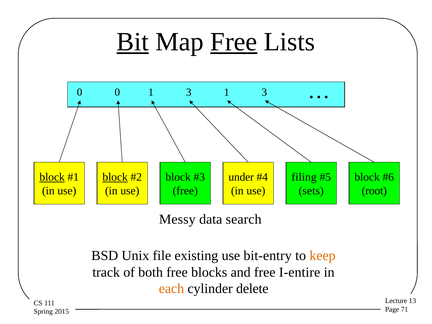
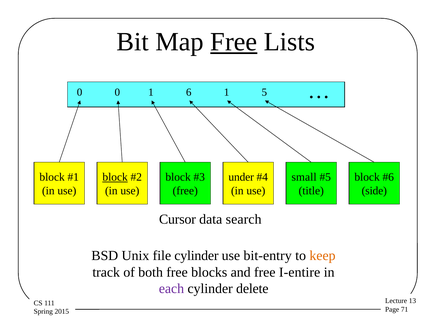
Bit underline: present -> none (133, 42)
0 3: 3 -> 6 (189, 92)
1 3: 3 -> 5 (264, 92)
block underline: present -> none (52, 177)
filing: filing -> small (304, 177)
sets: sets -> title (311, 191)
root: root -> side (374, 191)
Messy: Messy -> Cursor (177, 219)
file existing: existing -> cylinder (196, 256)
each colour: orange -> purple (171, 289)
